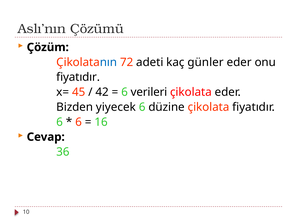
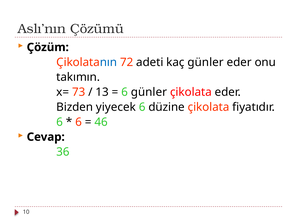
fiyatıdır: fiyatıdır -> takımın (78, 77)
45: 45 -> 73 (79, 92)
42: 42 -> 13 (102, 92)
6 verileri: verileri -> günler (149, 92)
16: 16 -> 46 (101, 122)
